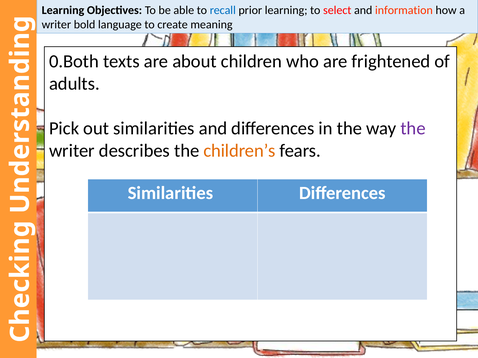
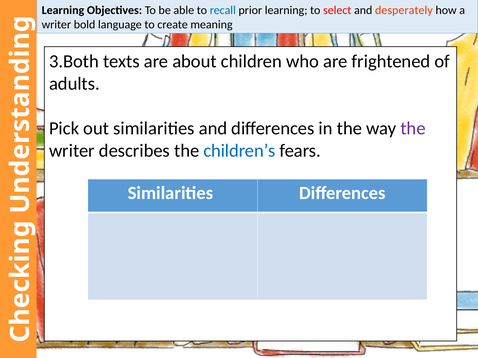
information: information -> desperately (404, 10)
0.Both: 0.Both -> 3.Both (74, 62)
children’s colour: orange -> blue (239, 151)
